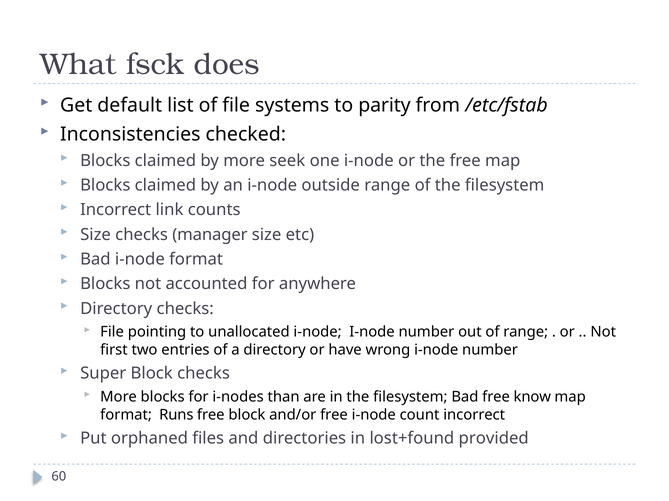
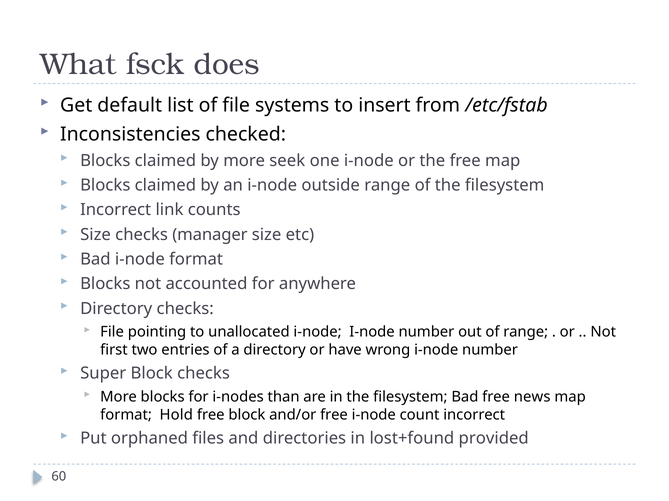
parity: parity -> insert (384, 106)
know: know -> news (532, 397)
Runs: Runs -> Hold (176, 415)
